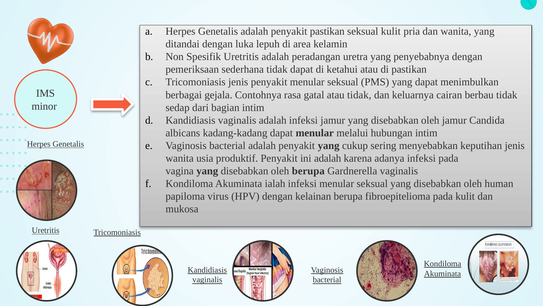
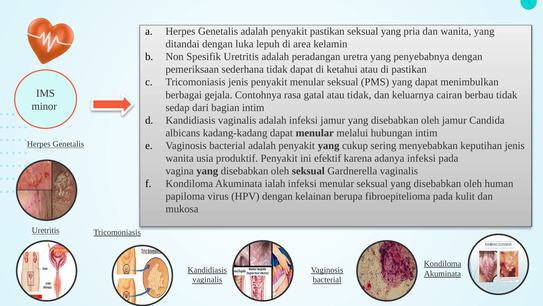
kulit: kulit -> yang (391, 31)
ini adalah: adalah -> efektif (328, 158)
oleh berupa: berupa -> seksual (308, 171)
